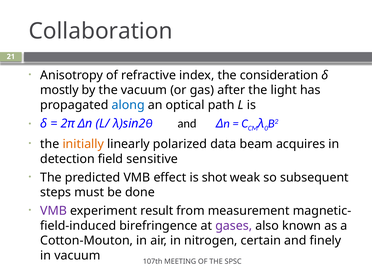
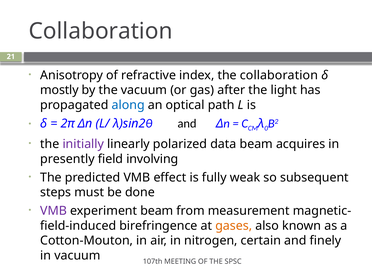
the consideration: consideration -> collaboration (279, 75)
initially colour: orange -> purple (83, 144)
detection: detection -> presently (67, 159)
sensitive: sensitive -> involving (152, 159)
shot: shot -> fully (214, 177)
experiment result: result -> beam (157, 211)
gases colour: purple -> orange (234, 226)
